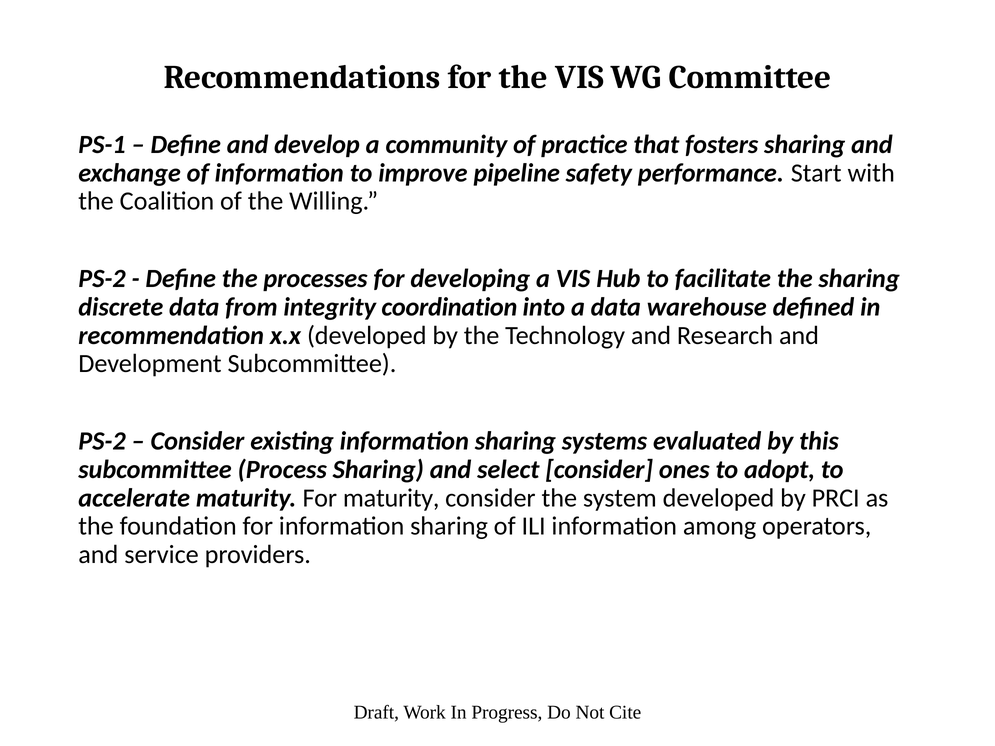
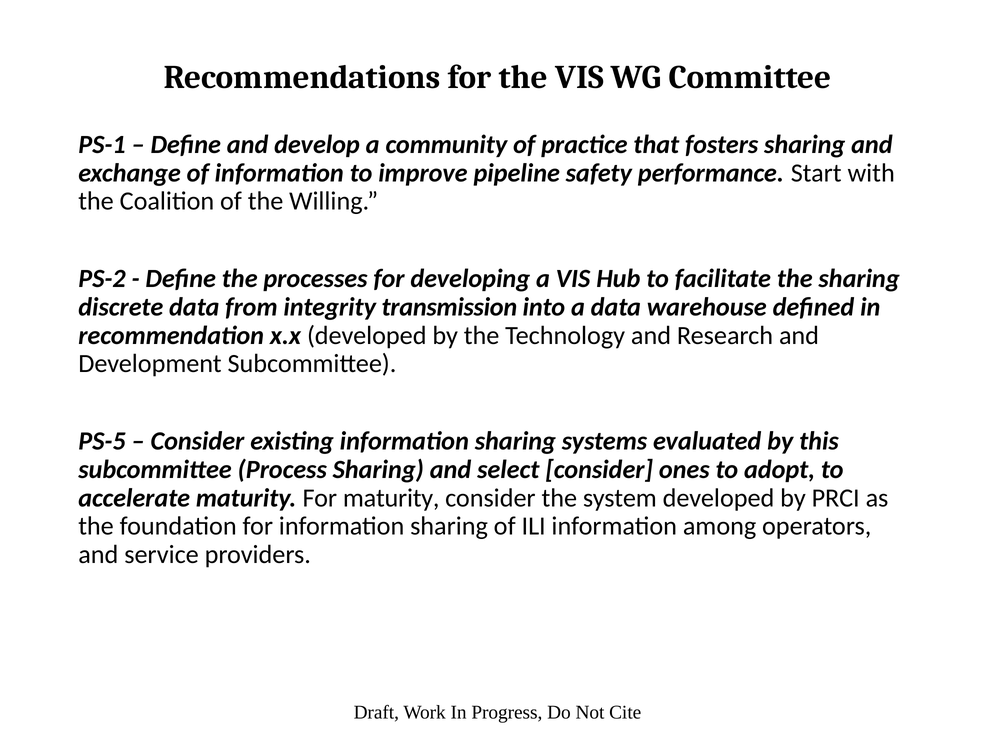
coordination: coordination -> transmission (449, 307)
PS-2: PS-2 -> PS-5 (102, 441)
